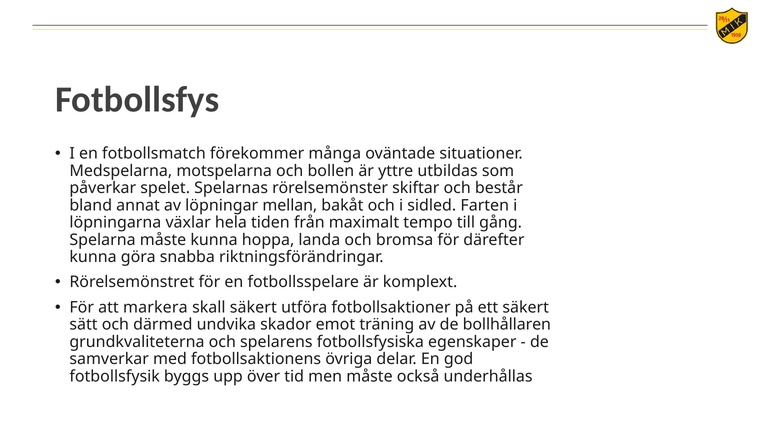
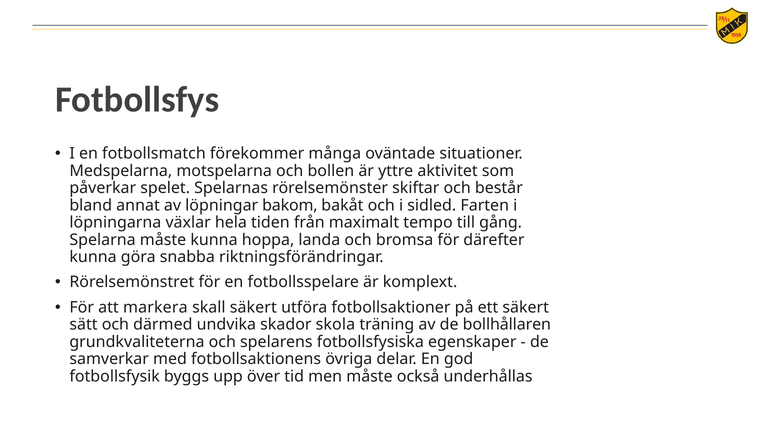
utbildas: utbildas -> aktivitet (448, 171)
mellan: mellan -> bakom (290, 205)
emot: emot -> skola (335, 325)
